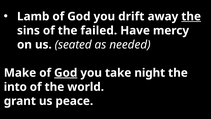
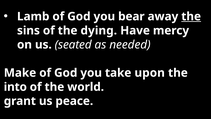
drift: drift -> bear (131, 16)
failed: failed -> dying (99, 30)
God underline: present -> none (66, 73)
night: night -> upon (150, 73)
